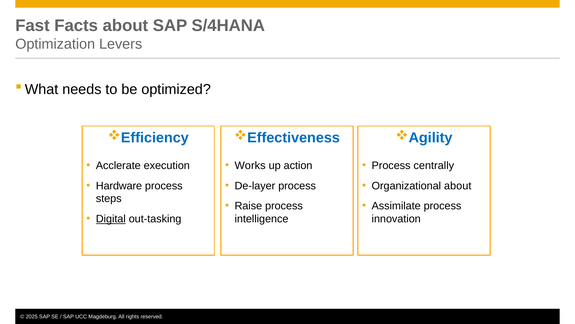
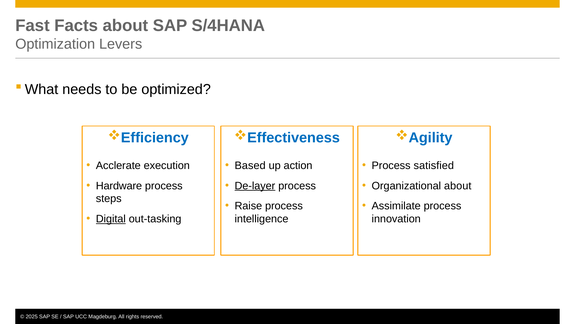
Works: Works -> Based (250, 165)
centrally: centrally -> satisfied (434, 165)
De-layer underline: none -> present (255, 185)
